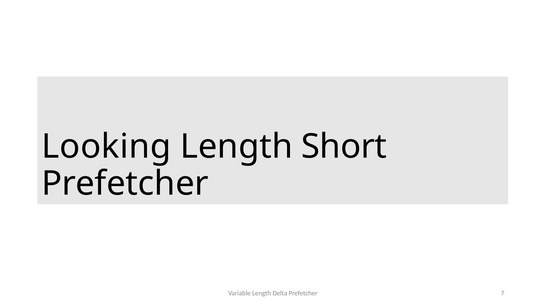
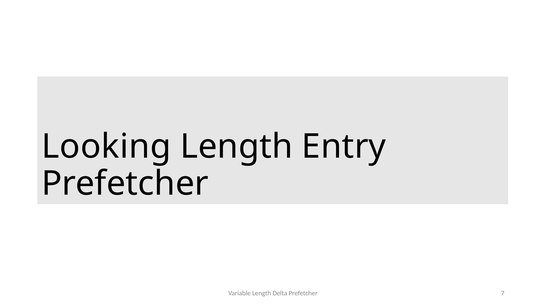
Short: Short -> Entry (344, 147)
